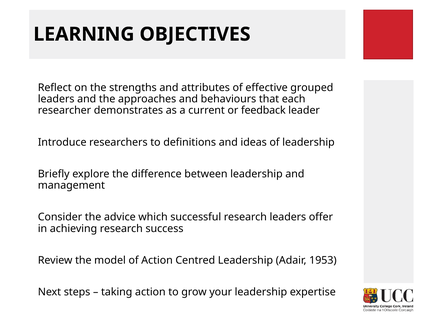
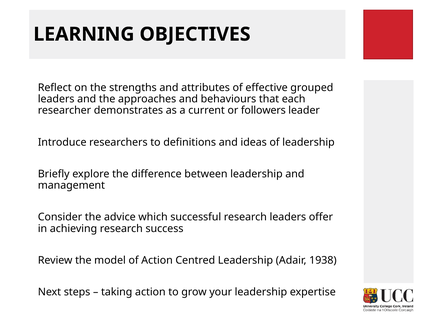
feedback: feedback -> followers (263, 110)
1953: 1953 -> 1938 (323, 260)
